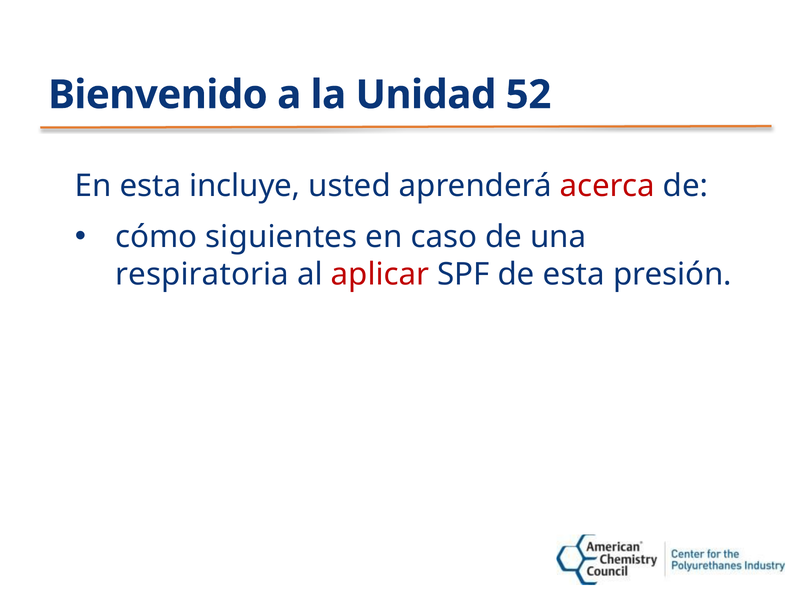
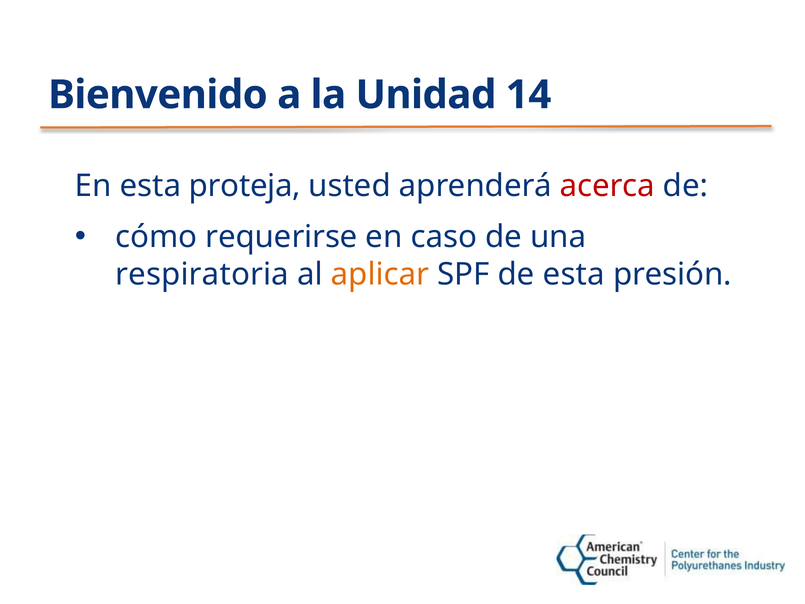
52: 52 -> 14 (529, 95)
incluye: incluye -> proteja (245, 186)
siguientes: siguientes -> requerirse (281, 237)
aplicar colour: red -> orange (380, 275)
